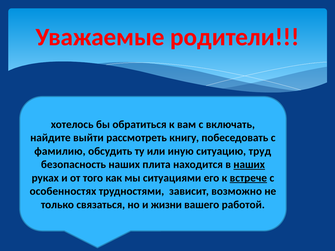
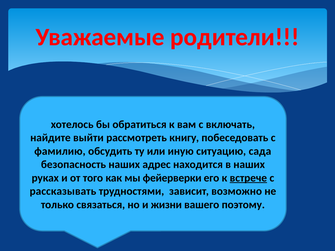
труд: труд -> сада (260, 151)
плита: плита -> адрес (157, 165)
наших underline: present -> none (249, 165)
ситуациями: ситуациями -> фейерверки (172, 178)
особенностях: особенностях -> рассказывать (63, 191)
работой: работой -> поэтому (243, 205)
